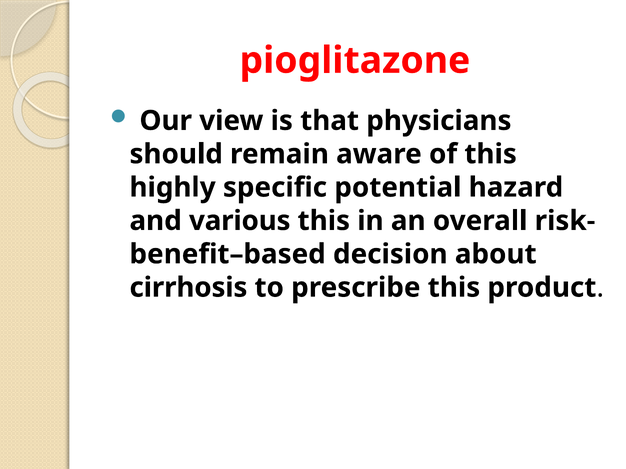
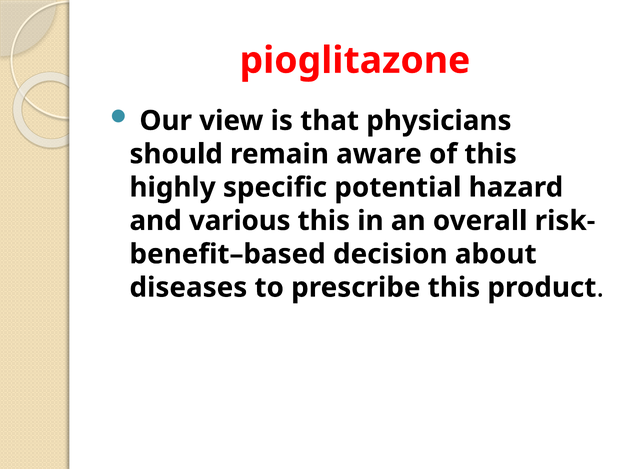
cirrhosis: cirrhosis -> diseases (188, 288)
